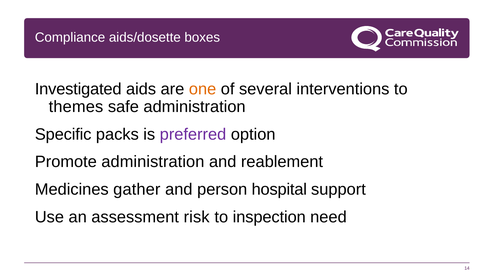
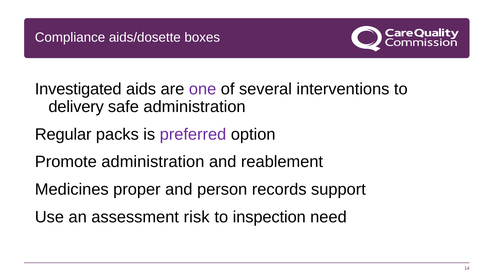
one colour: orange -> purple (203, 89)
themes: themes -> delivery (76, 107)
Specific: Specific -> Regular (63, 134)
gather: gather -> proper (137, 189)
hospital: hospital -> records (279, 189)
